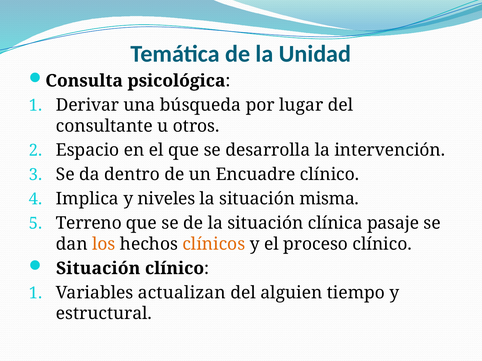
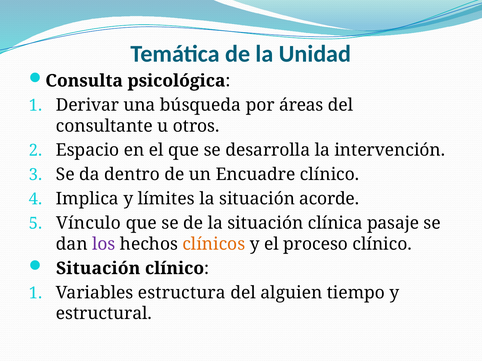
lugar: lugar -> áreas (301, 105)
niveles: niveles -> límites (166, 199)
misma: misma -> acorde (329, 199)
Terreno: Terreno -> Vínculo (89, 224)
los colour: orange -> purple (104, 244)
actualizan: actualizan -> estructura (182, 293)
